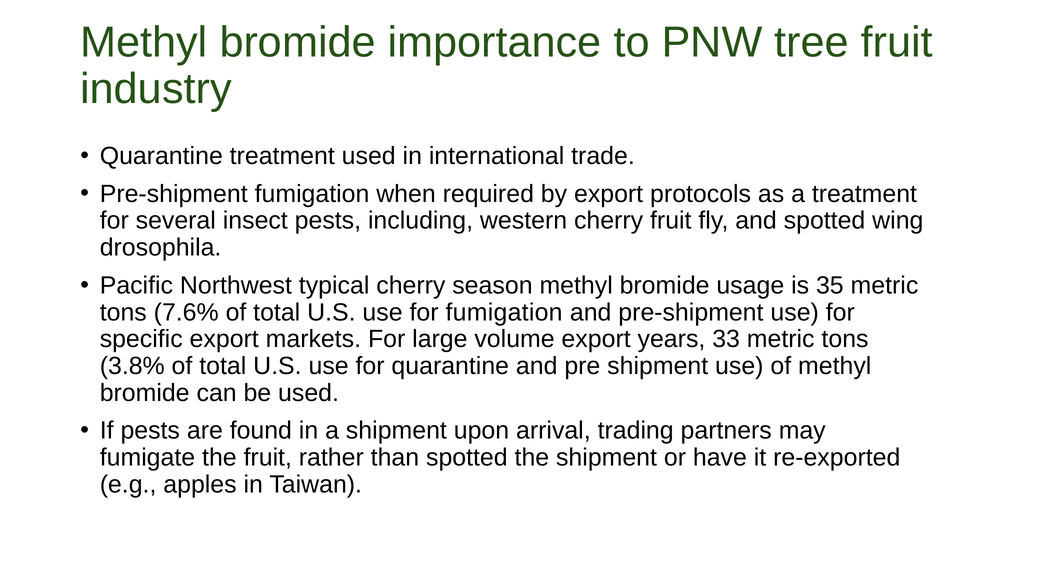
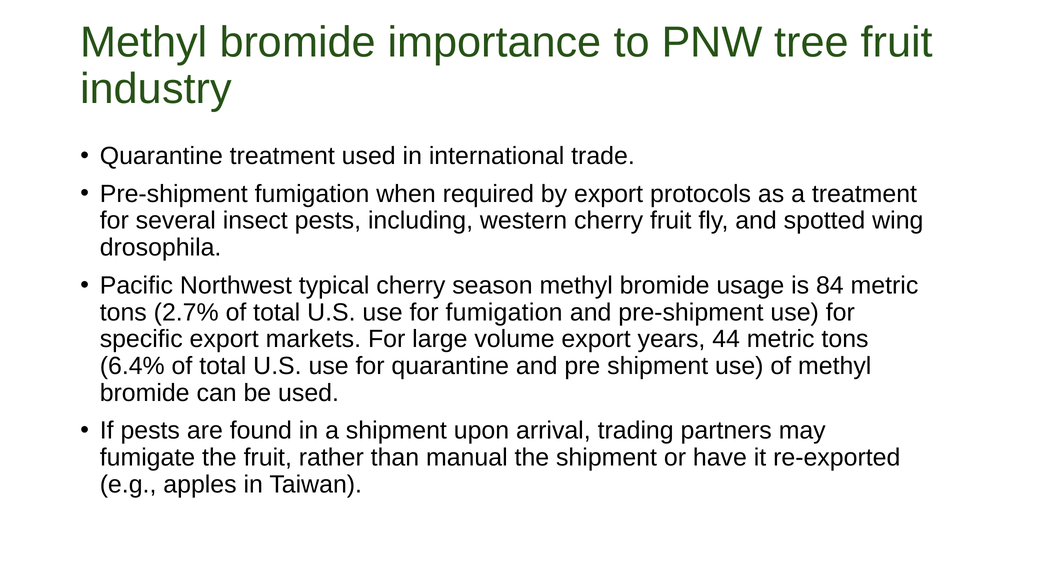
35: 35 -> 84 (830, 285)
7.6%: 7.6% -> 2.7% (186, 312)
33: 33 -> 44 (726, 339)
3.8%: 3.8% -> 6.4% (132, 366)
than spotted: spotted -> manual (467, 457)
